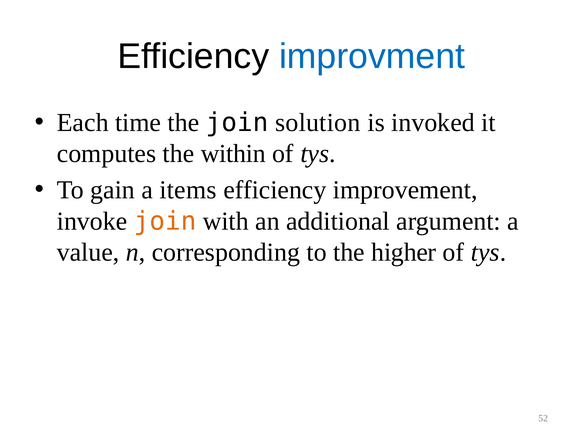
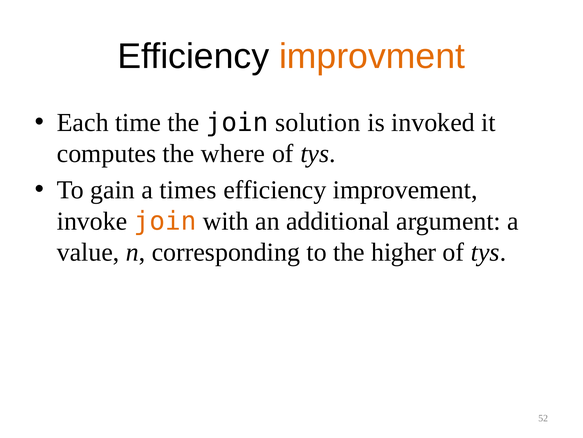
improvment colour: blue -> orange (372, 56)
within: within -> where (233, 153)
items: items -> times (188, 190)
